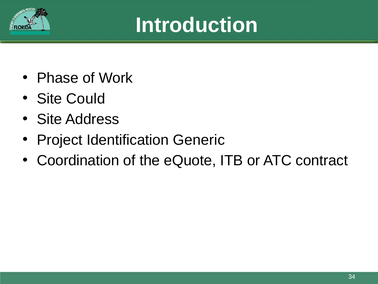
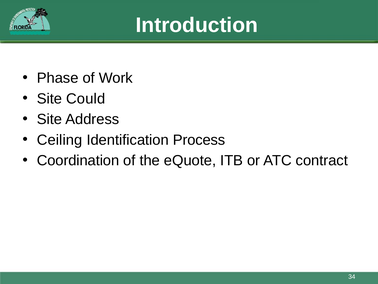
Project: Project -> Ceiling (60, 140)
Generic: Generic -> Process (199, 140)
